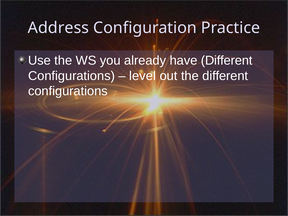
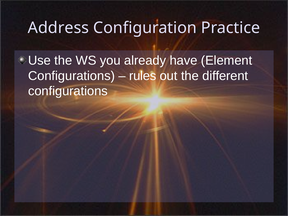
have Different: Different -> Element (227, 60)
level: level -> rules (143, 76)
